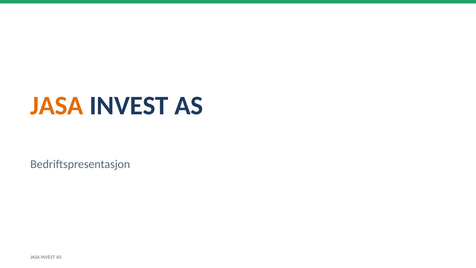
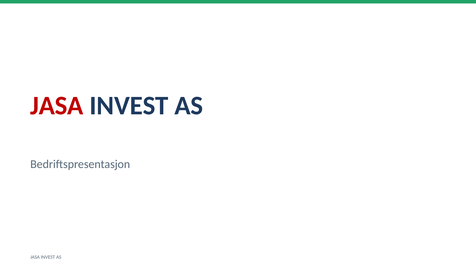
JASA colour: orange -> red (57, 106)
